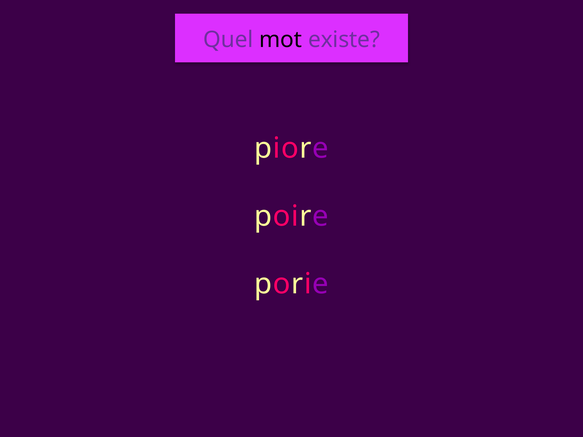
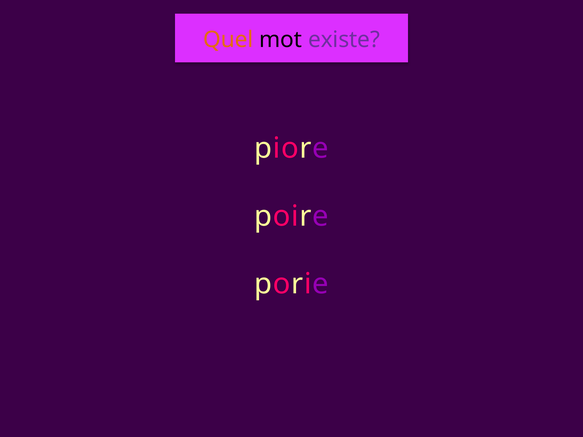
Quel colour: purple -> orange (228, 40)
